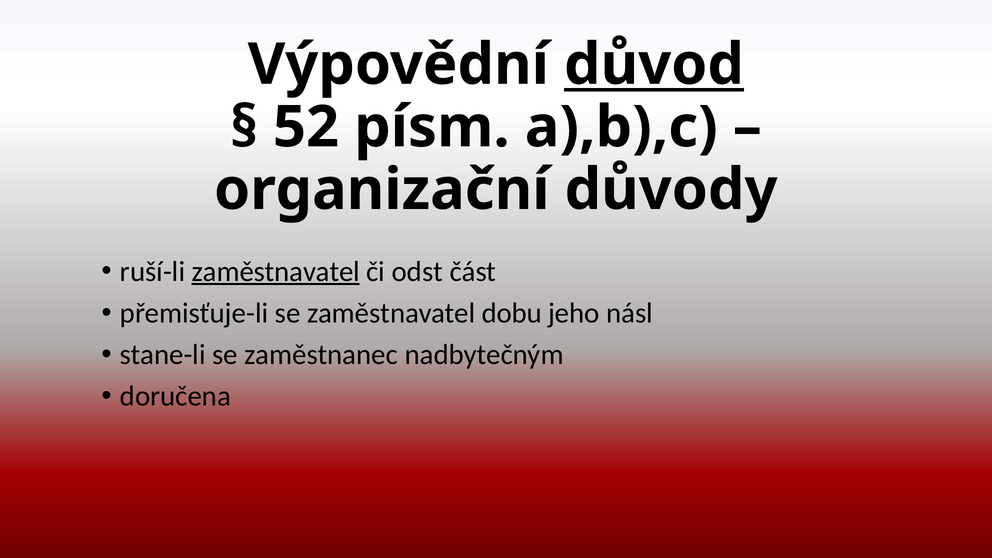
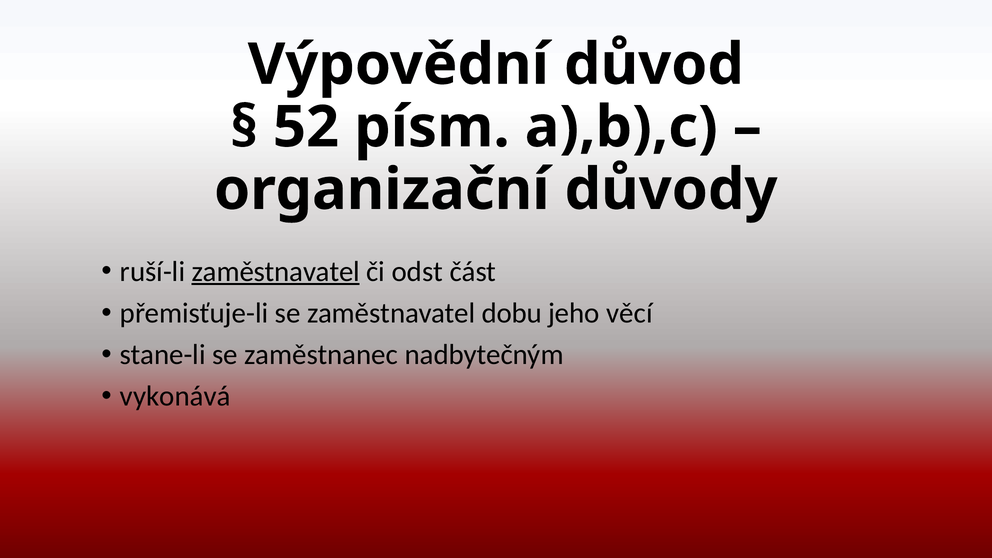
důvod underline: present -> none (654, 65)
násl: násl -> věcí (629, 313)
doručena: doručena -> vykonává (175, 396)
